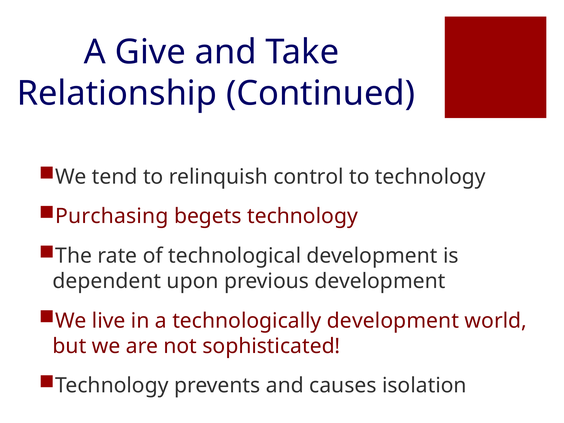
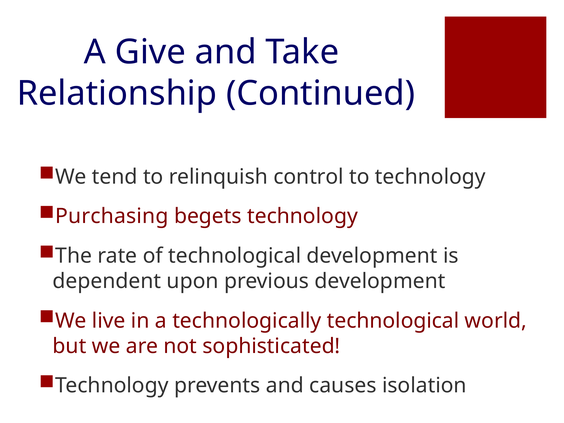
technologically development: development -> technological (393, 321)
